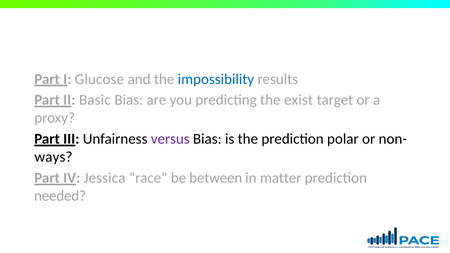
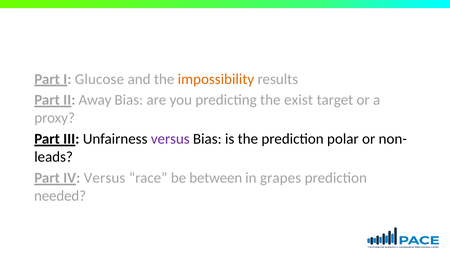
impossibility colour: blue -> orange (216, 79)
Basic: Basic -> Away (95, 100)
ways: ways -> leads (54, 157)
IV Jessica: Jessica -> Versus (105, 178)
matter: matter -> grapes (281, 178)
